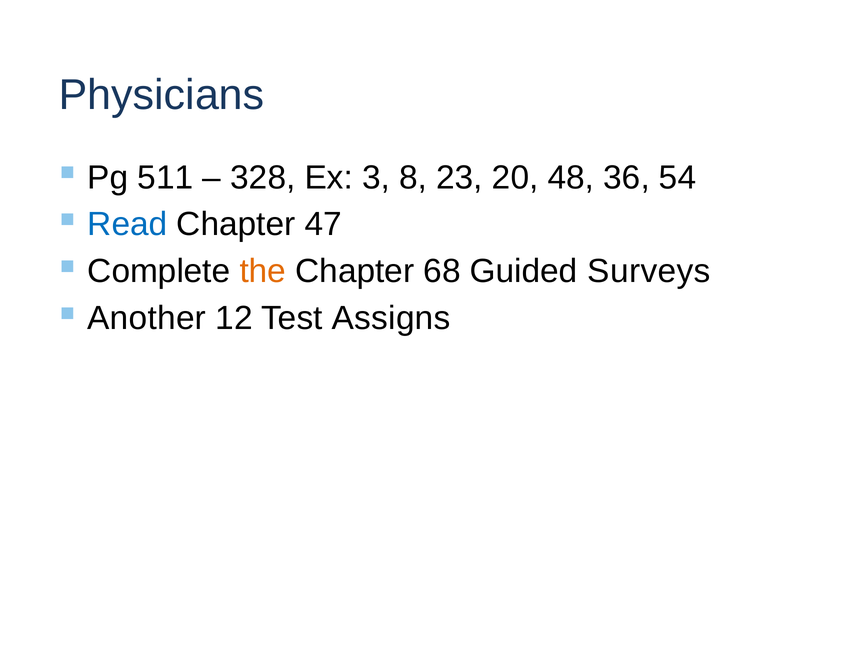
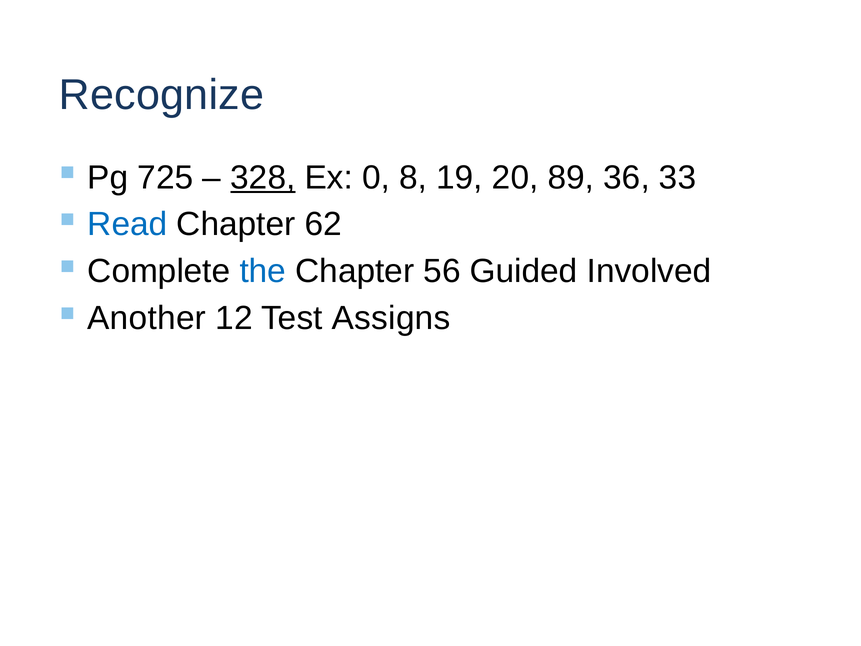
Physicians: Physicians -> Recognize (161, 95)
511: 511 -> 725 (165, 177)
328 underline: none -> present (263, 177)
3: 3 -> 0 (376, 177)
23: 23 -> 19 (460, 177)
48: 48 -> 89 (571, 177)
54: 54 -> 33 (678, 177)
47: 47 -> 62 (323, 224)
the colour: orange -> blue (263, 271)
68: 68 -> 56 (442, 271)
Surveys: Surveys -> Involved (649, 271)
